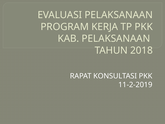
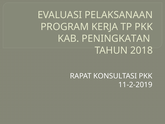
KAB PELAKSANAAN: PELAKSANAAN -> PENINGKATAN (116, 39)
